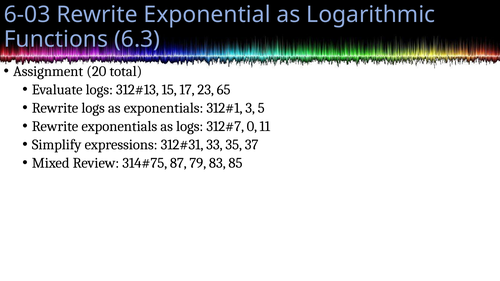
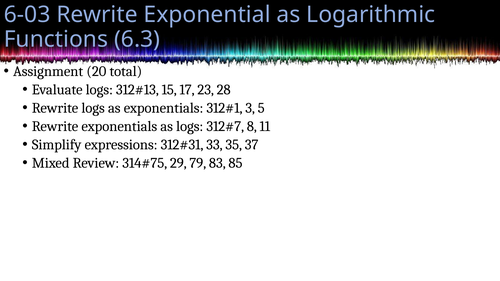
65: 65 -> 28 (224, 90)
0: 0 -> 8 (252, 126)
87: 87 -> 29 (178, 163)
